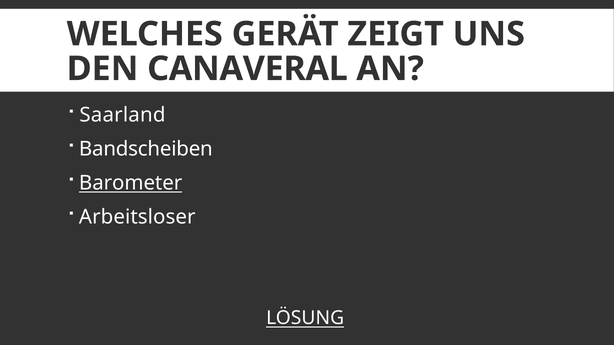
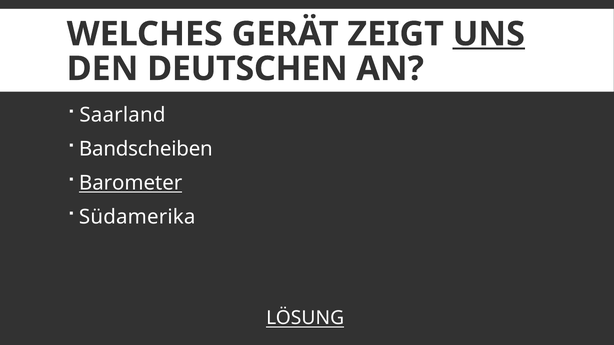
UNS underline: none -> present (489, 34)
CANAVERAL: CANAVERAL -> DEUTSCHEN (247, 69)
Arbeitsloser: Arbeitsloser -> Südamerika (137, 217)
